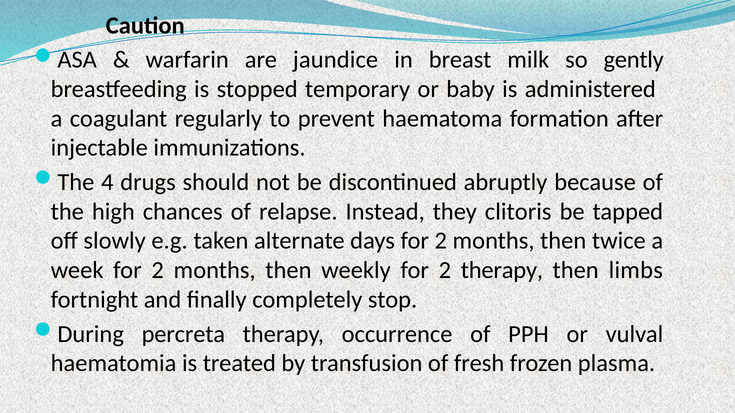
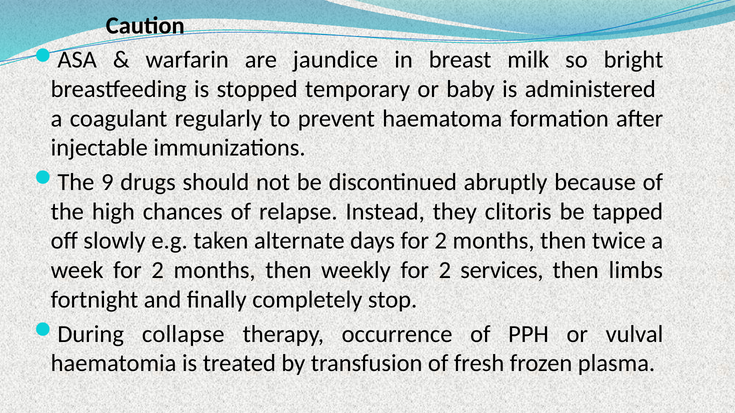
gently: gently -> bright (634, 60)
4: 4 -> 9 (107, 182)
2 therapy: therapy -> services (502, 271)
percreta: percreta -> collapse (183, 334)
